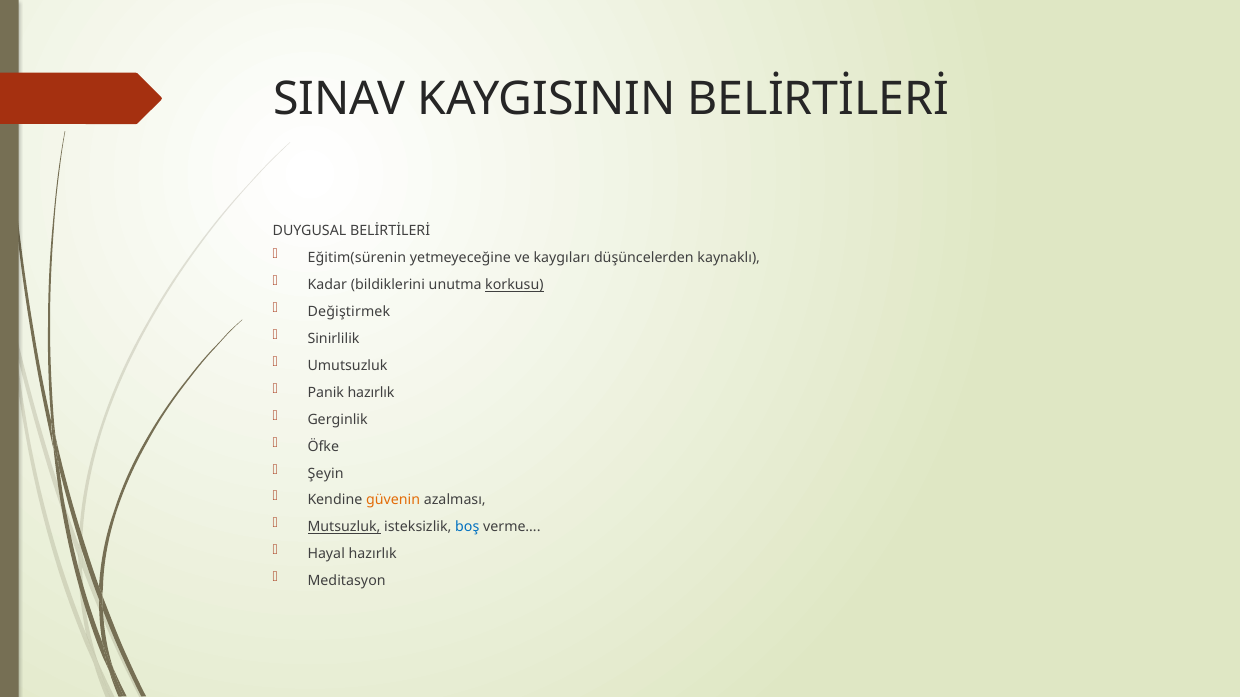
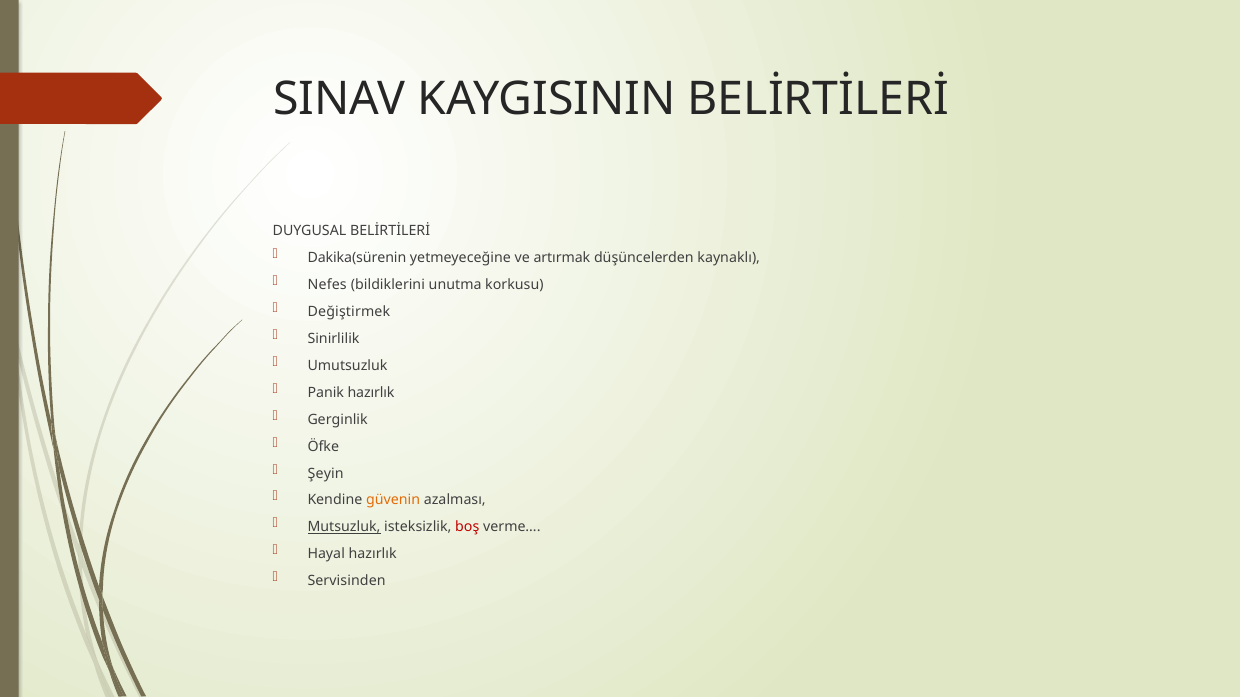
Eğitim(sürenin: Eğitim(sürenin -> Dakika(sürenin (357, 258)
kaygıları: kaygıları -> artırmak (562, 258)
Kadar: Kadar -> Nefes (327, 285)
korkusu underline: present -> none (514, 285)
boş colour: blue -> red (467, 528)
Meditasyon: Meditasyon -> Servisinden (347, 581)
